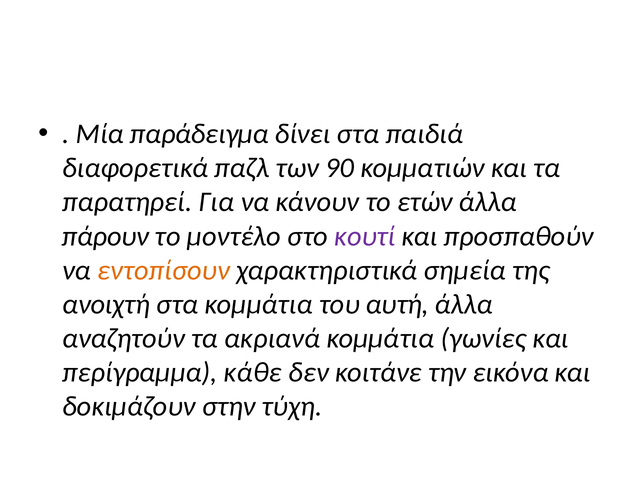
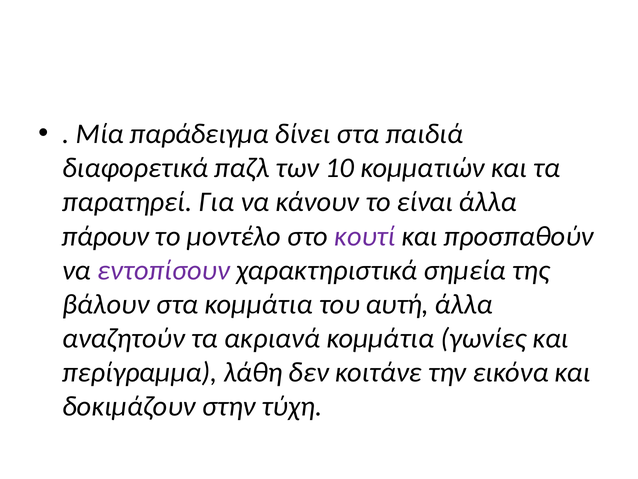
90: 90 -> 10 (340, 168)
ετών: ετών -> είναι (425, 202)
εντοπίσουν colour: orange -> purple (164, 270)
ανοιχτή: ανοιχτή -> βάλουν (106, 304)
κάθε: κάθε -> λάθη (253, 372)
